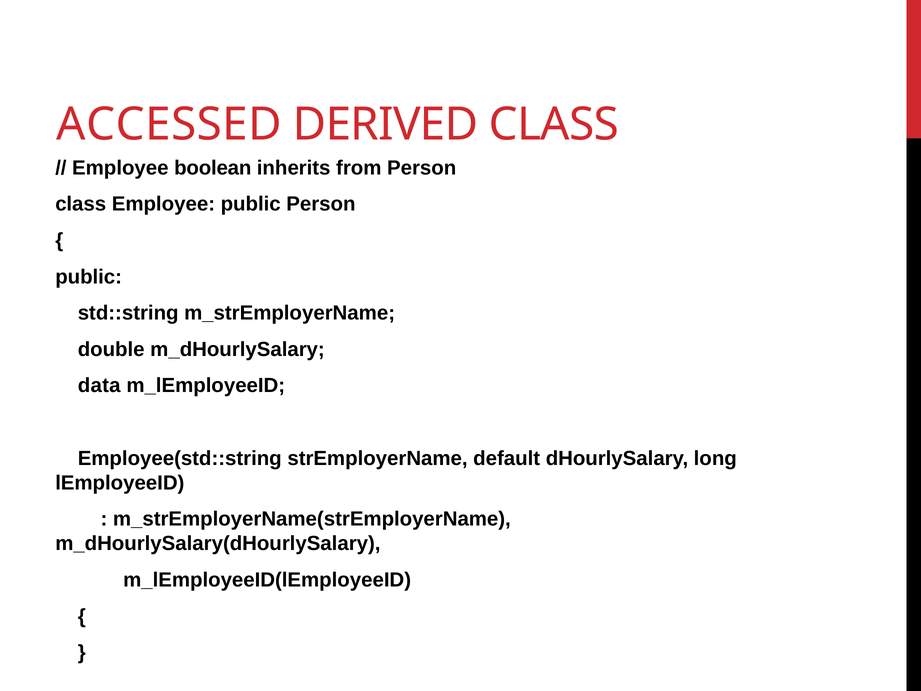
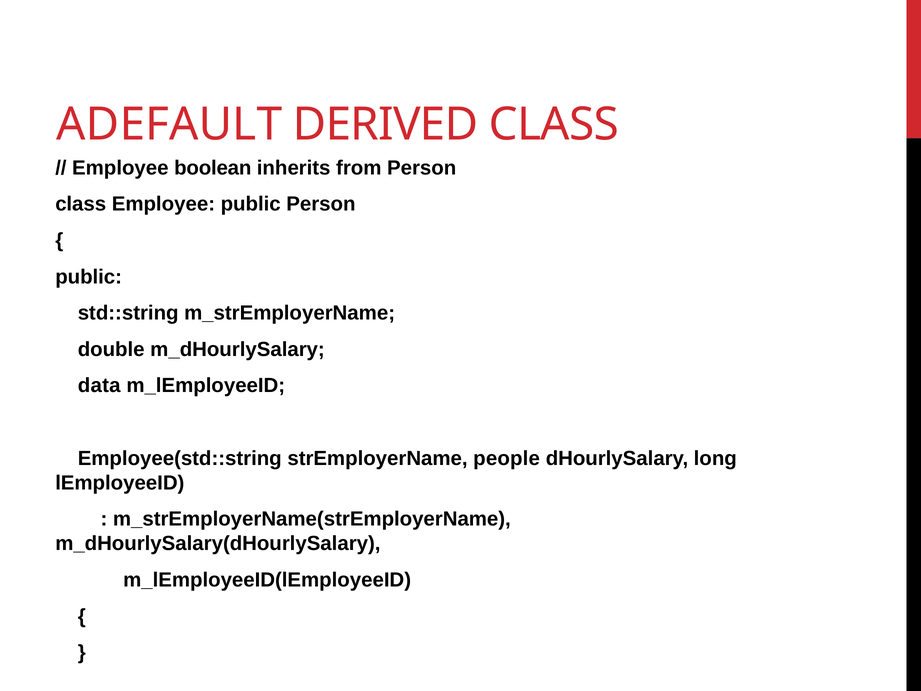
ACCESSED: ACCESSED -> ADEFAULT (169, 124)
default: default -> people (507, 458)
